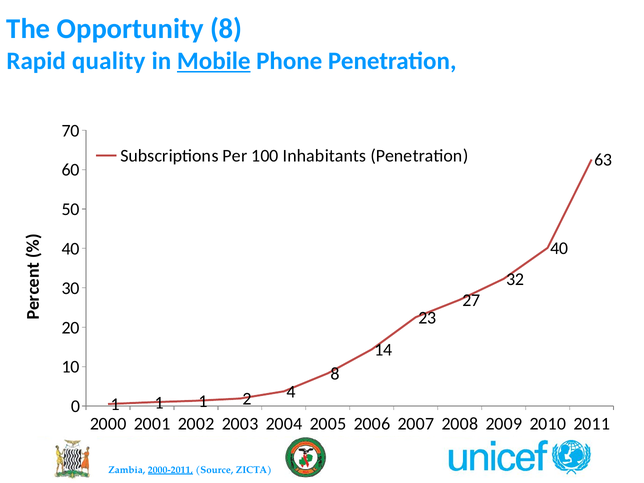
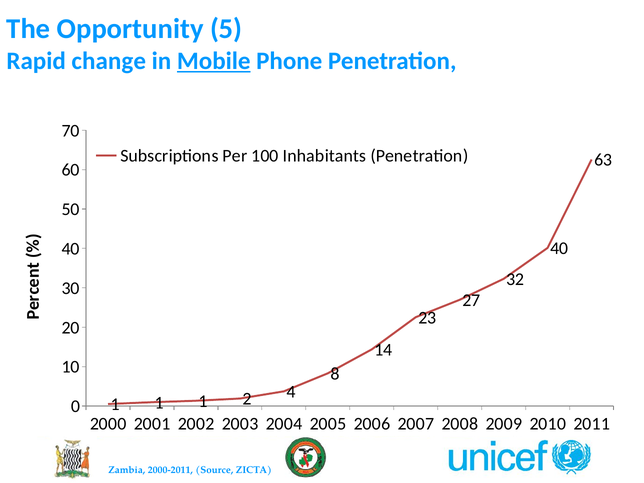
Opportunity 8: 8 -> 5 (226, 29)
quality: quality -> change (109, 61)
2000-2011 underline: present -> none (170, 470)
